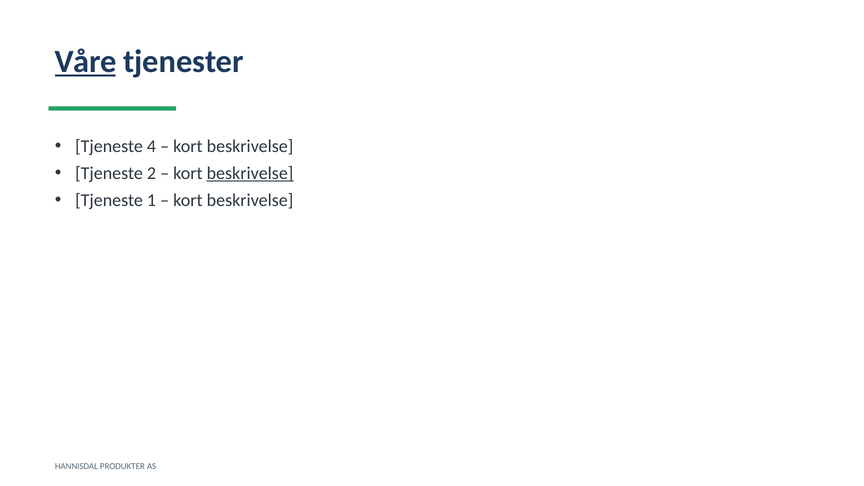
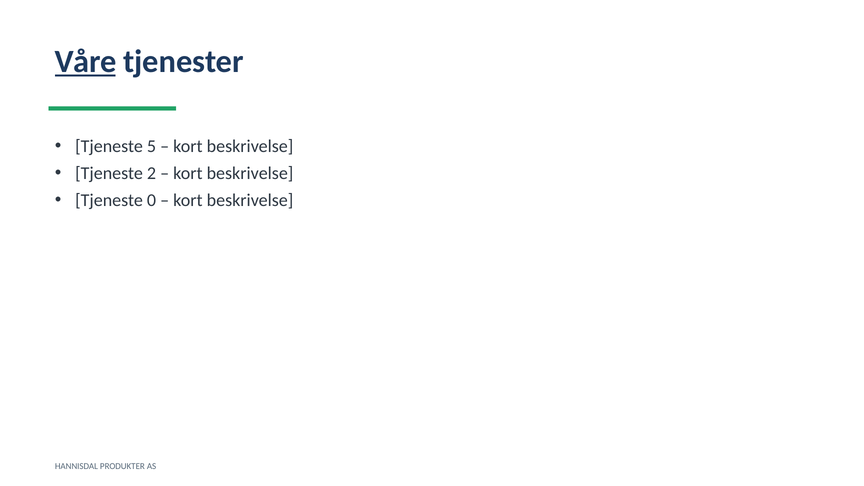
4: 4 -> 5 (151, 146)
beskrivelse underline: present -> none (250, 173)
1: 1 -> 0 (151, 200)
